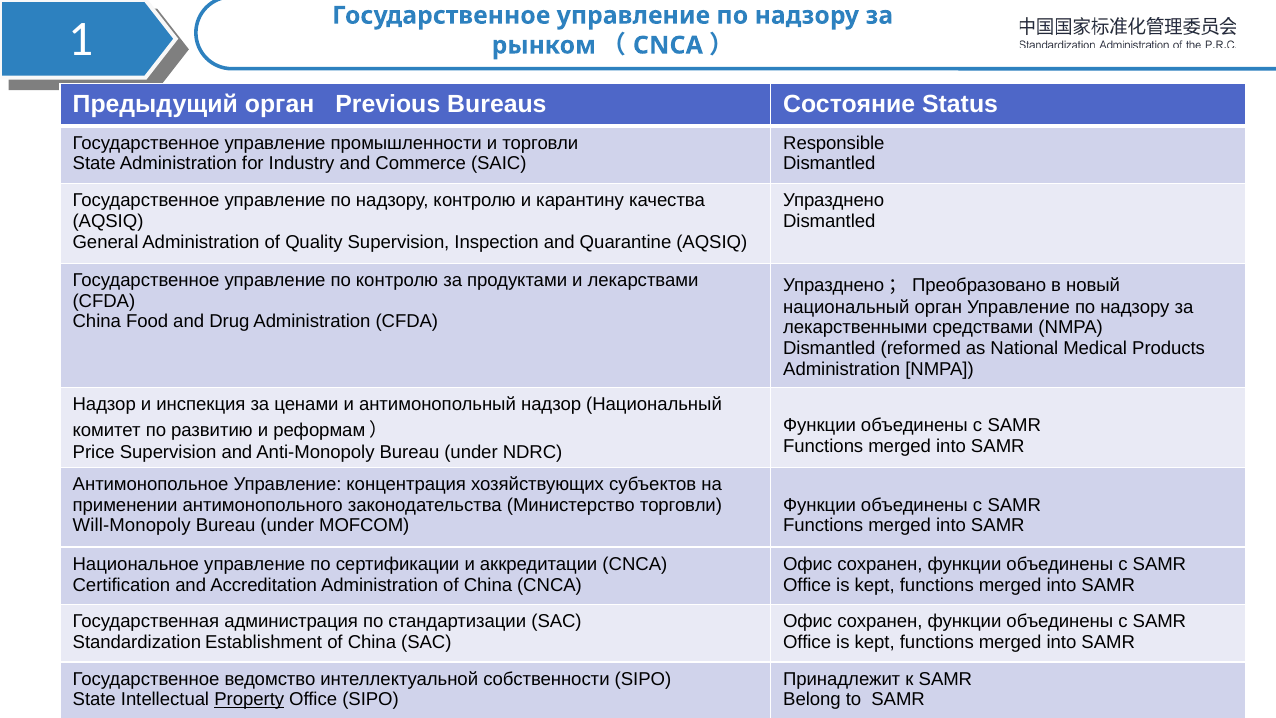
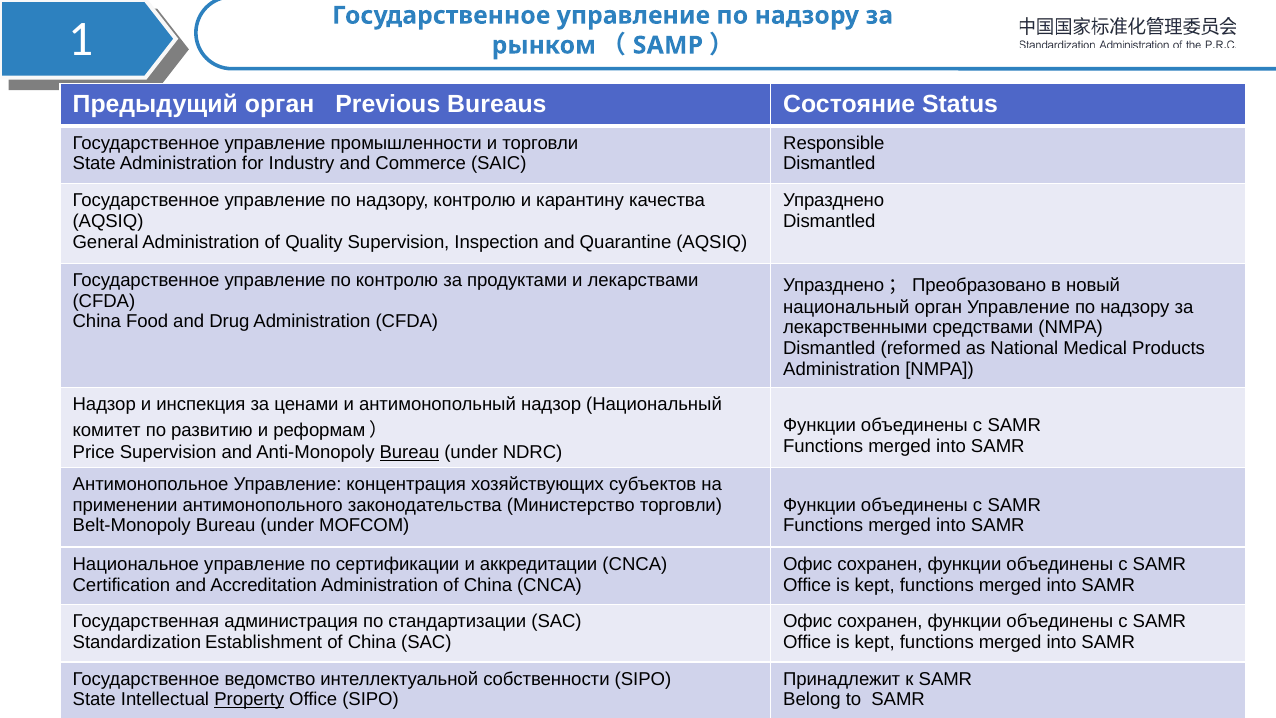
CNCA: CNCA -> SAMP (668, 45)
Bureau underline: none -> present (409, 452)
Will-Monopoly: Will-Monopoly -> Belt-Monopoly (132, 526)
